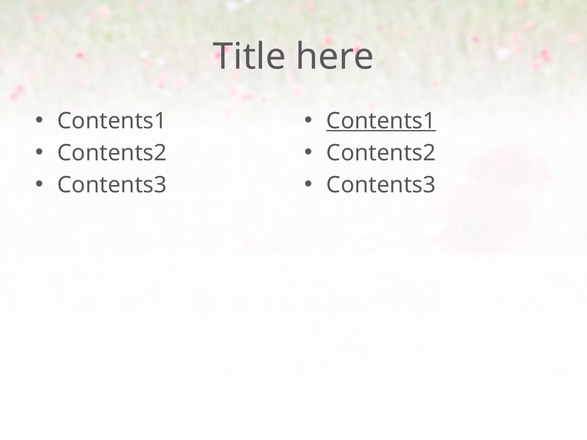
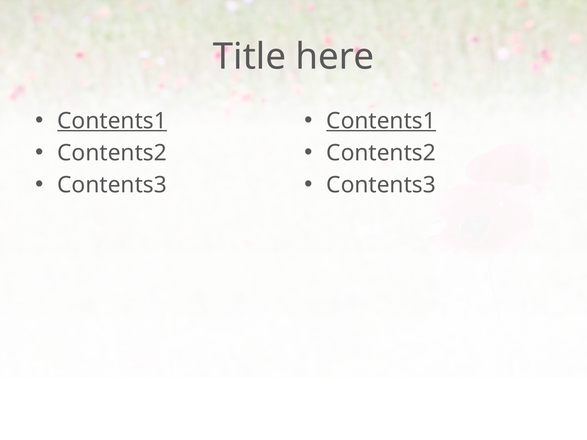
Contents1 underline: none -> present (112, 121)
